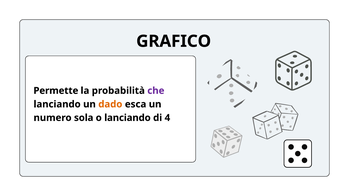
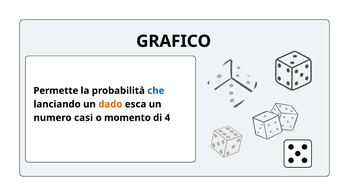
che colour: purple -> blue (156, 91)
sola: sola -> casi (84, 118)
o lanciando: lanciando -> momento (127, 118)
